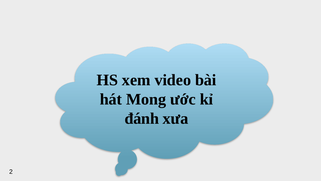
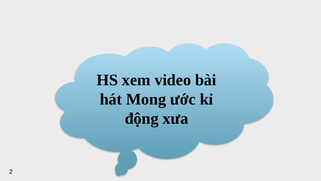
đánh: đánh -> động (142, 118)
